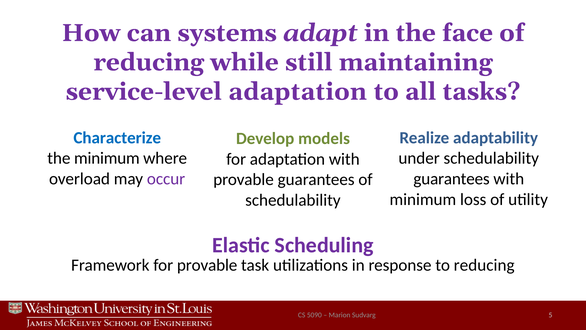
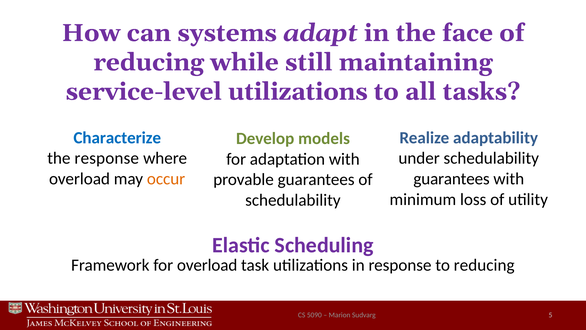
service-level adaptation: adaptation -> utilizations (298, 92)
the minimum: minimum -> response (107, 158)
occur colour: purple -> orange (166, 179)
for provable: provable -> overload (207, 265)
